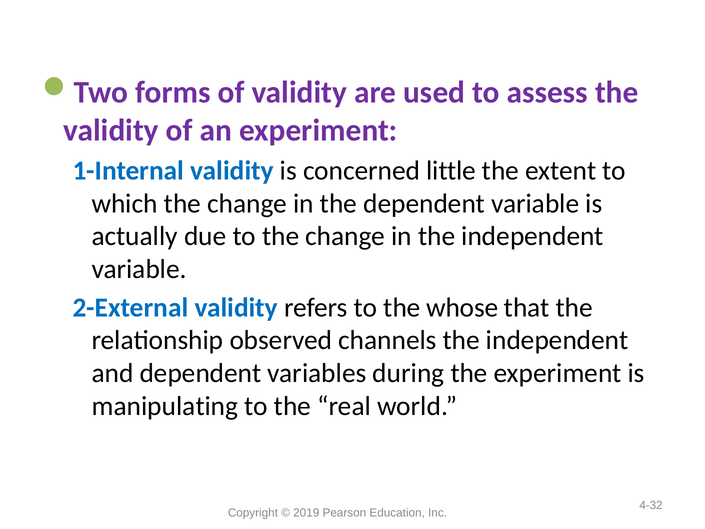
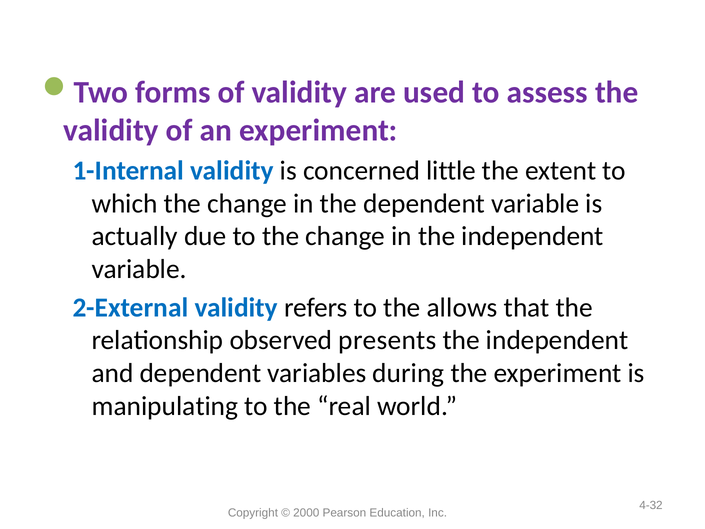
whose: whose -> allows (462, 307)
channels: channels -> presents (387, 340)
2019: 2019 -> 2000 (306, 512)
